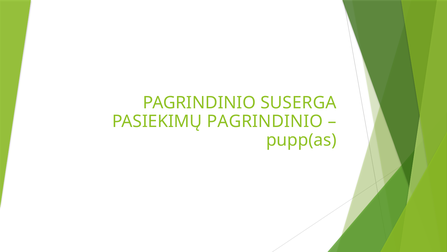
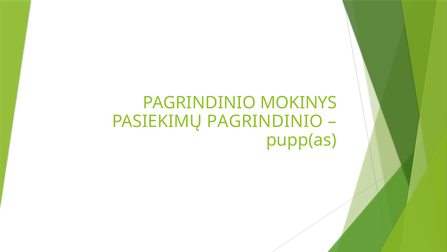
SUSERGA: SUSERGA -> MOKINYS (299, 103)
